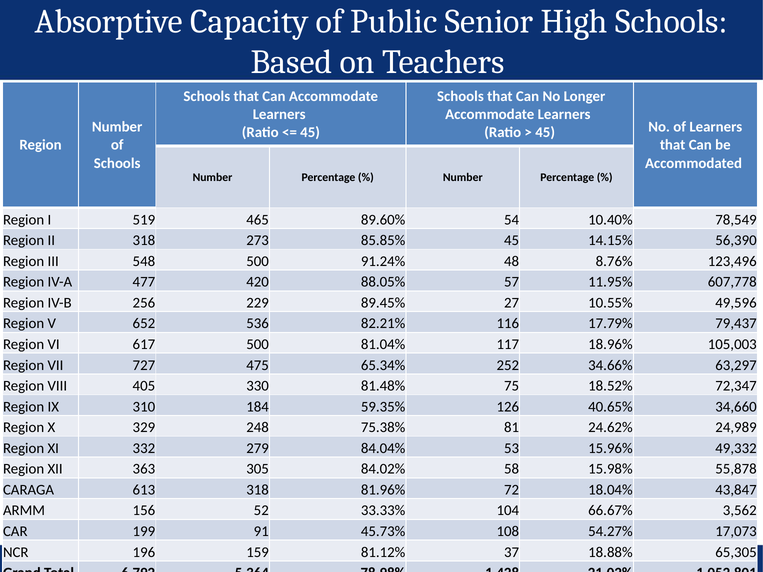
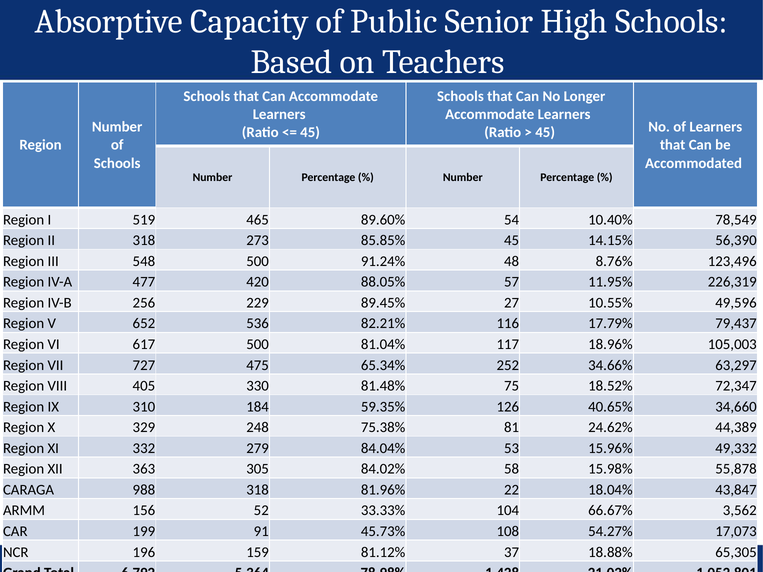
607,778: 607,778 -> 226,319 (732, 282)
24,989: 24,989 -> 44,389 (736, 428)
613: 613 -> 988 (144, 490)
72: 72 -> 22 (512, 490)
